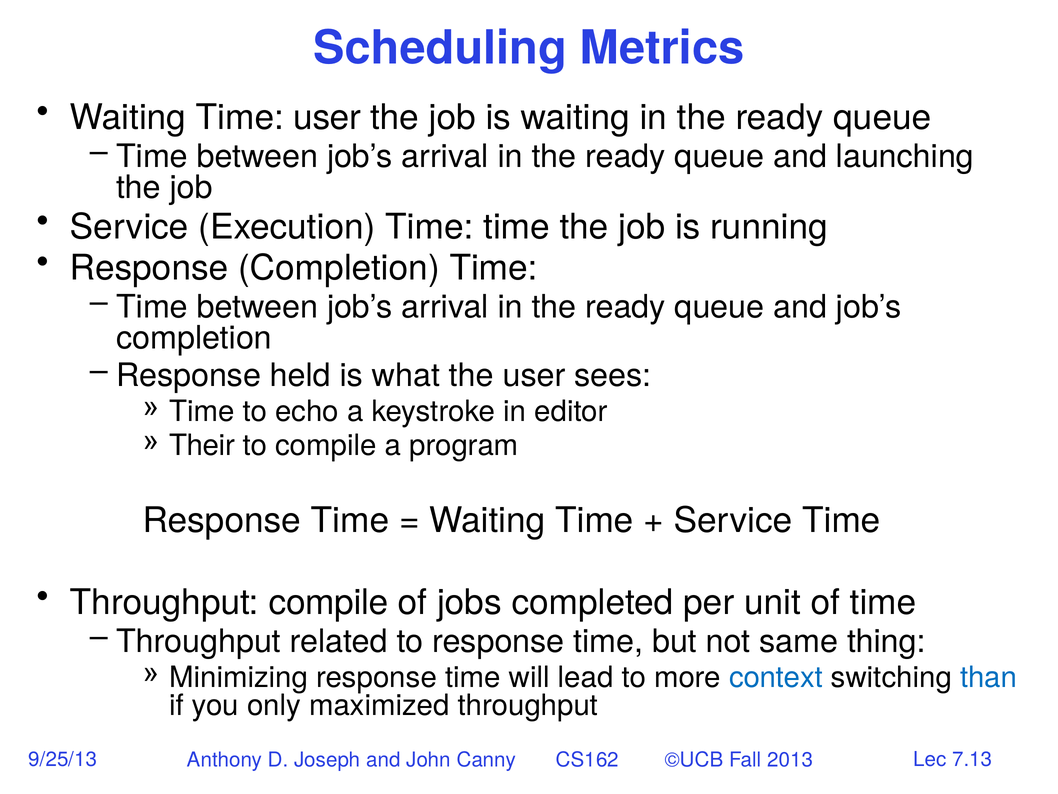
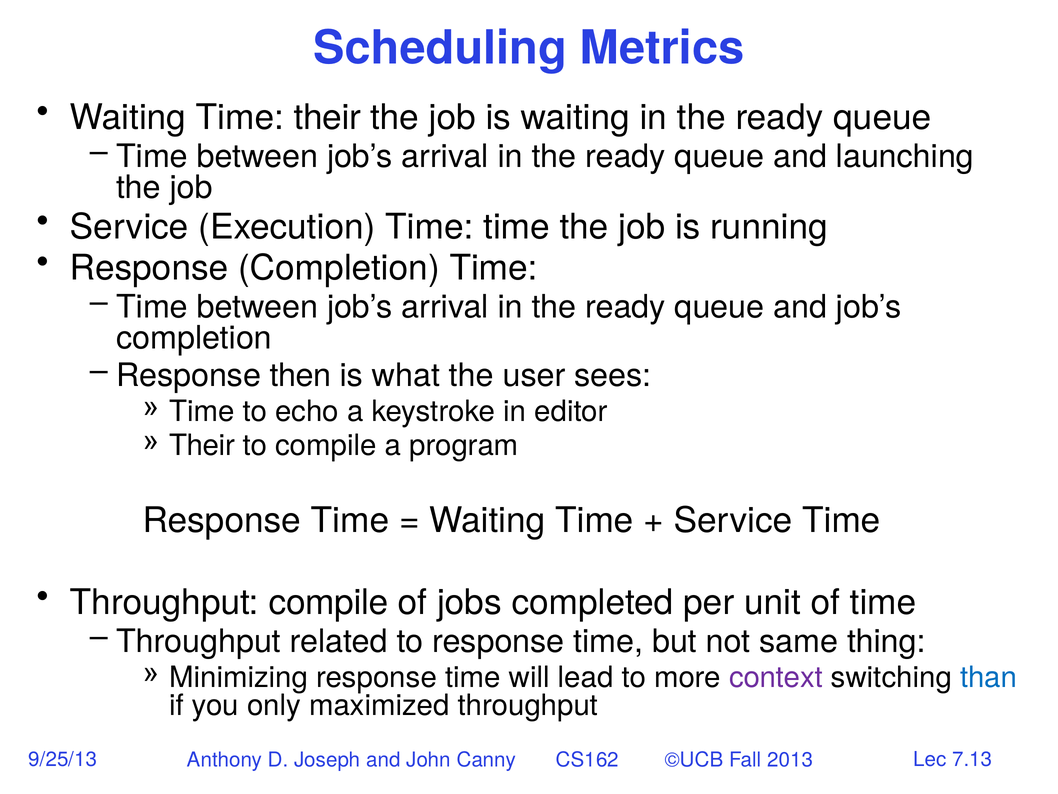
Time user: user -> their (327, 118)
held: held -> then (300, 375)
context colour: blue -> purple (776, 677)
